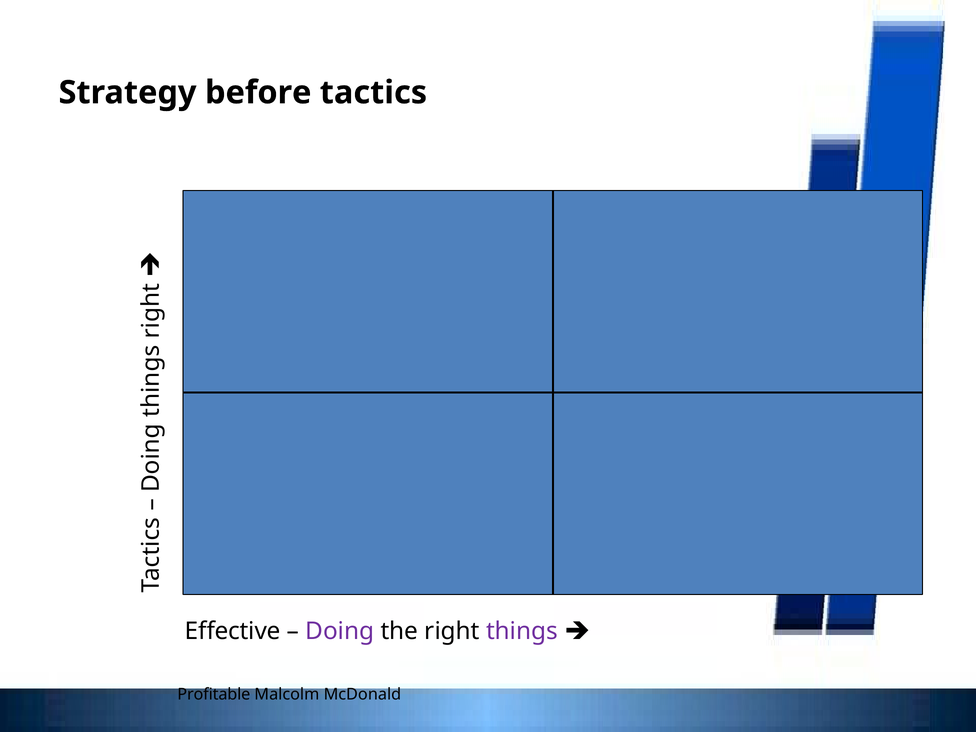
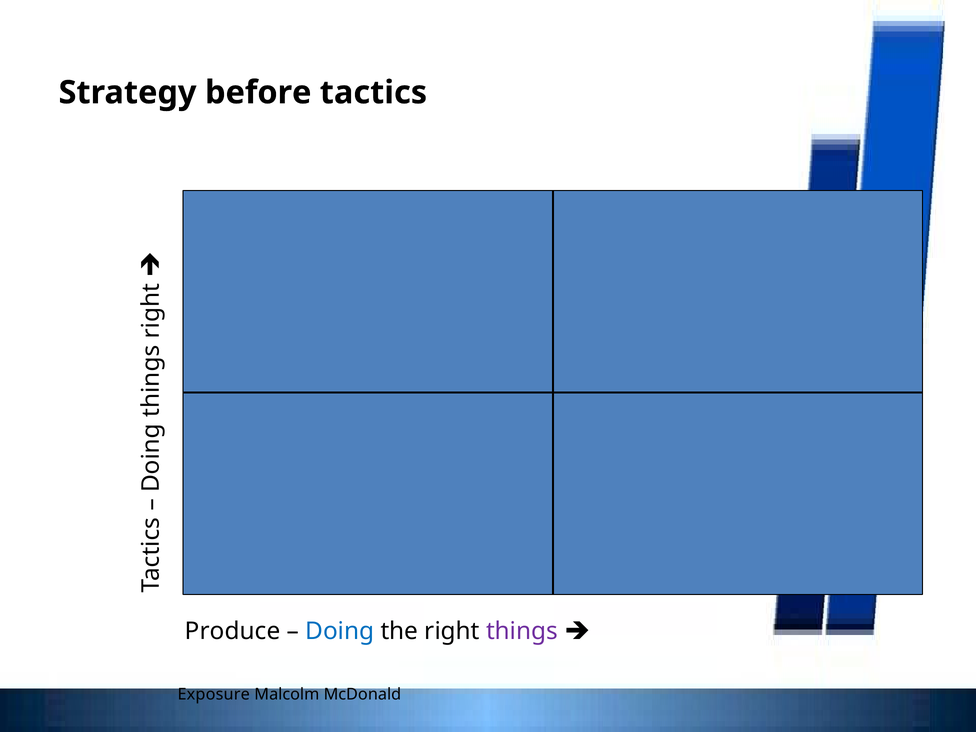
Effective: Effective -> Produce (233, 631)
Doing colour: purple -> blue (340, 631)
Profitable: Profitable -> Exposure (214, 694)
